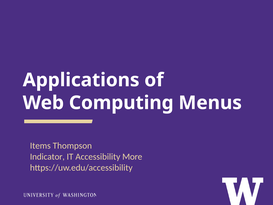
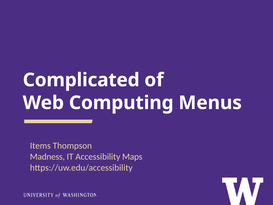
Applications: Applications -> Complicated (81, 80)
Indicator: Indicator -> Madness (47, 156)
More: More -> Maps (132, 156)
